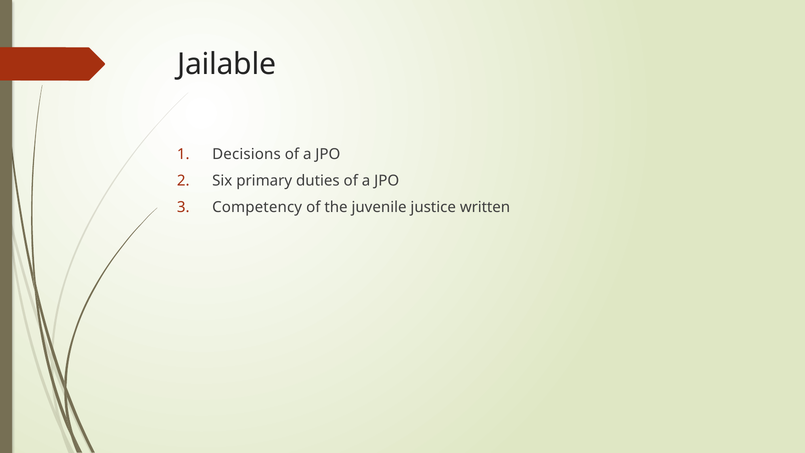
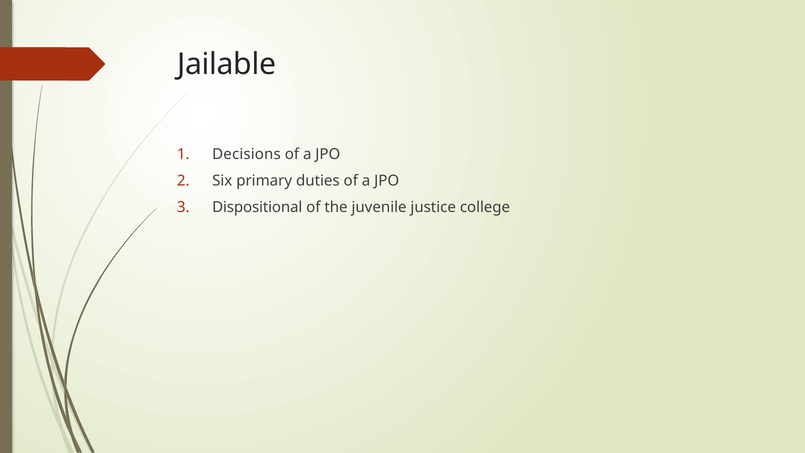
Competency: Competency -> Dispositional (257, 207)
written: written -> college (485, 207)
